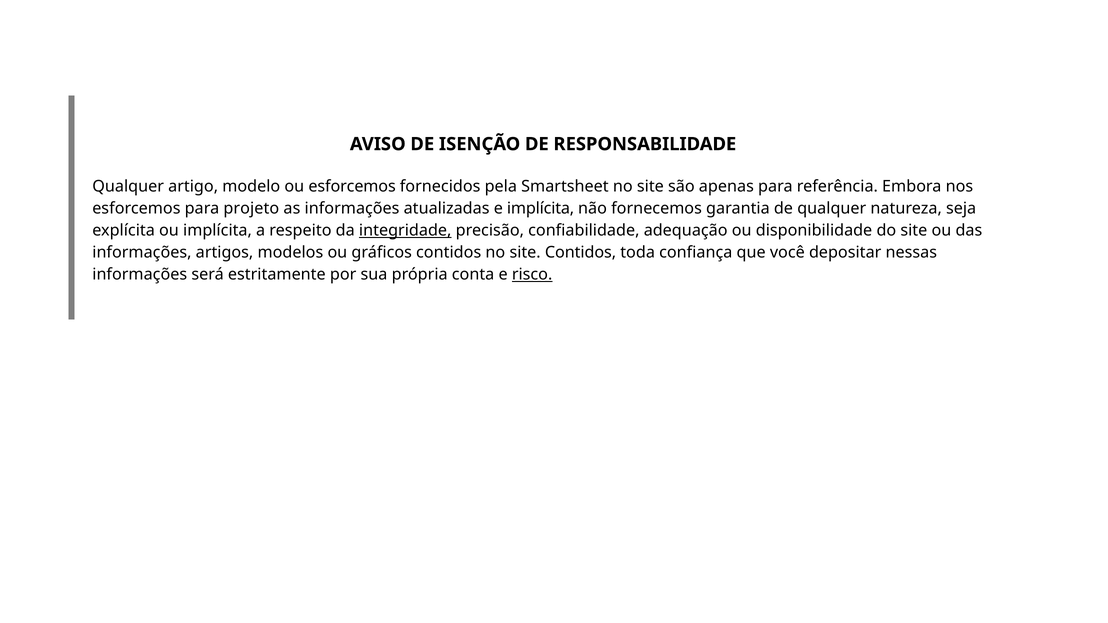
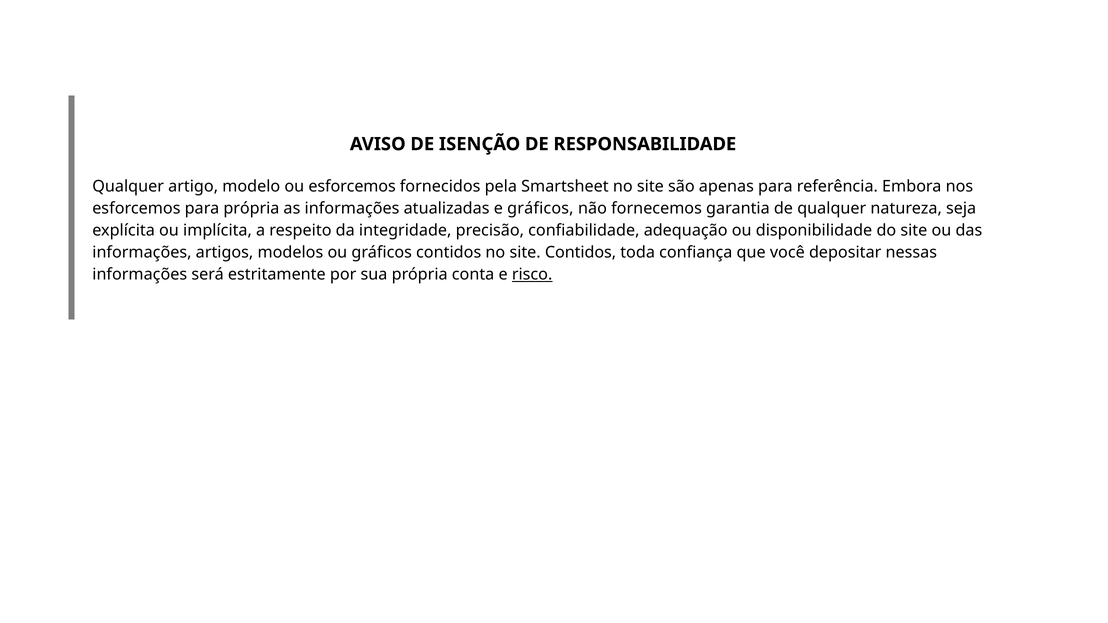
para projeto: projeto -> própria (251, 208)
e implícita: implícita -> gráficos (540, 208)
integridade underline: present -> none (405, 231)
